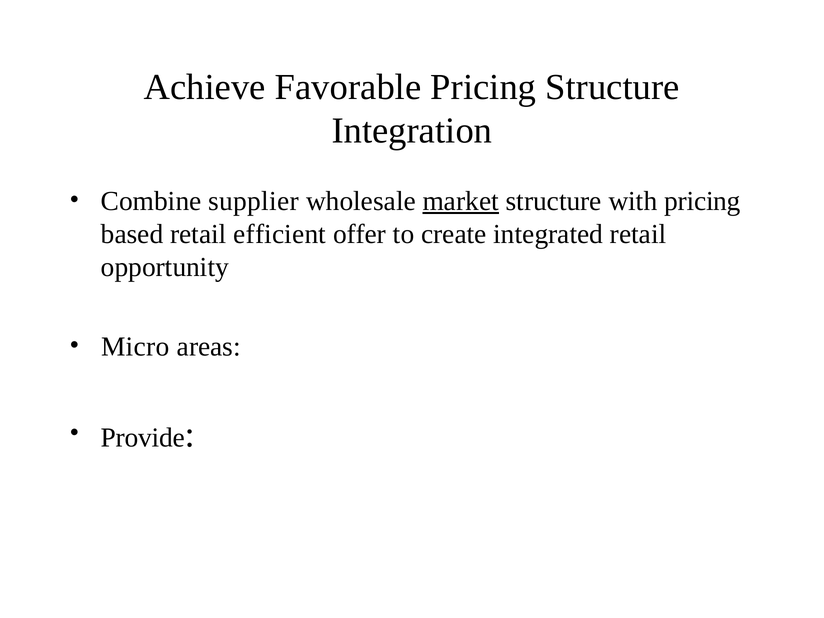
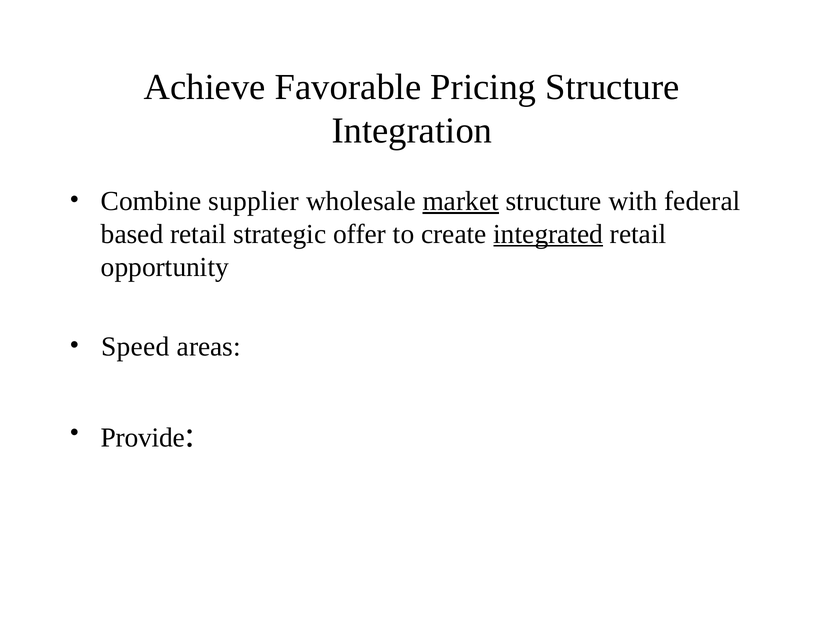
with pricing: pricing -> federal (702, 201)
efficient: efficient -> strategic (280, 234)
integrated underline: none -> present (548, 234)
Micro: Micro -> Speed (135, 347)
